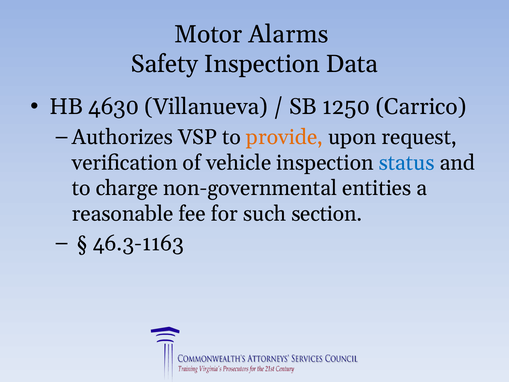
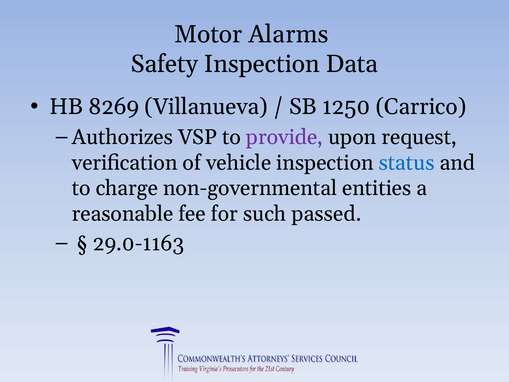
4630: 4630 -> 8269 (114, 107)
provide colour: orange -> purple (284, 137)
section: section -> passed (327, 214)
46.3-1163: 46.3-1163 -> 29.0-1163 (138, 243)
